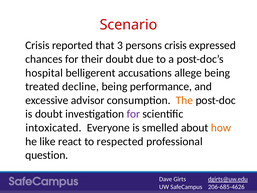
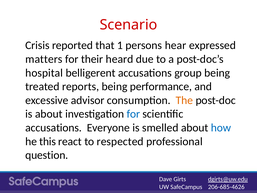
3: 3 -> 1 (120, 45)
persons crisis: crisis -> hear (176, 45)
chances: chances -> matters (44, 59)
their doubt: doubt -> heard (119, 59)
allege: allege -> group (188, 73)
decline: decline -> reports (81, 86)
is doubt: doubt -> about (49, 114)
for colour: purple -> blue (133, 114)
intoxicated: intoxicated -> accusations (54, 128)
how colour: orange -> blue (221, 128)
like: like -> this (48, 141)
